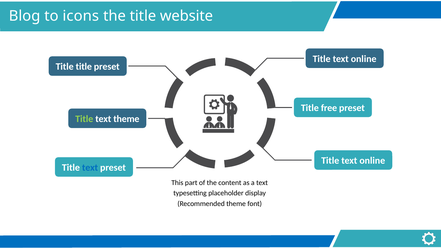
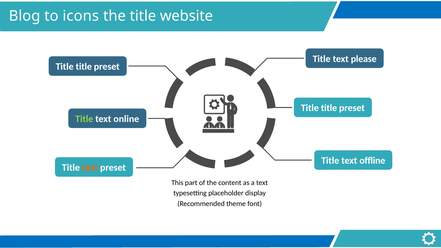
online: online -> please (364, 59)
free: free -> title (329, 108)
text theme: theme -> online (126, 119)
online: online -> offline (372, 161)
text colour: blue -> orange (90, 168)
